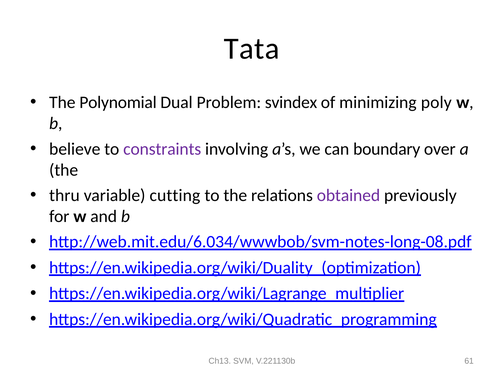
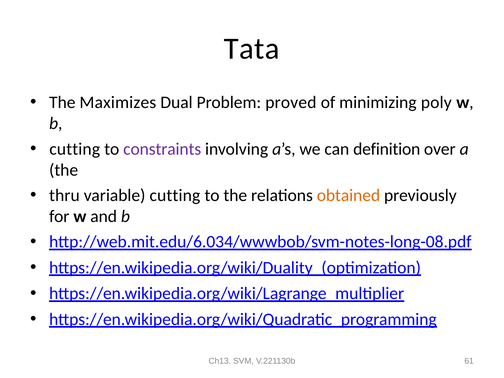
Polynomial: Polynomial -> Maximizes (118, 102)
svindex: svindex -> proved (291, 102)
believe: believe -> cutting (75, 149)
boundary: boundary -> definition (387, 149)
obtained colour: purple -> orange (348, 195)
